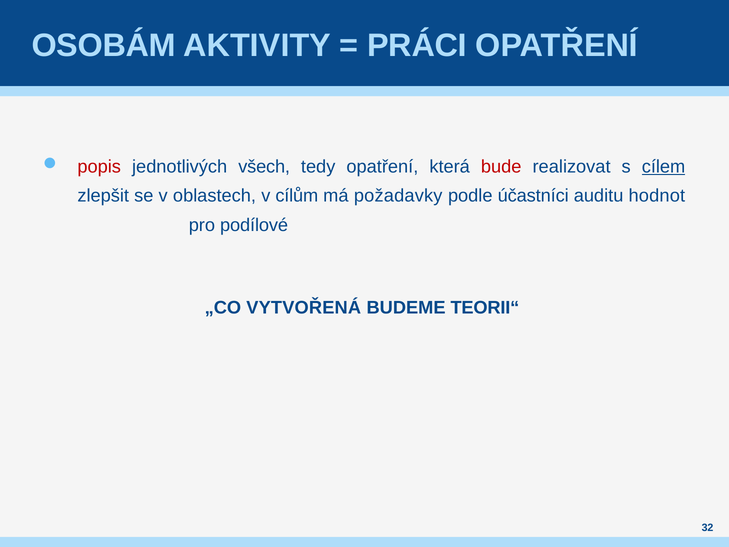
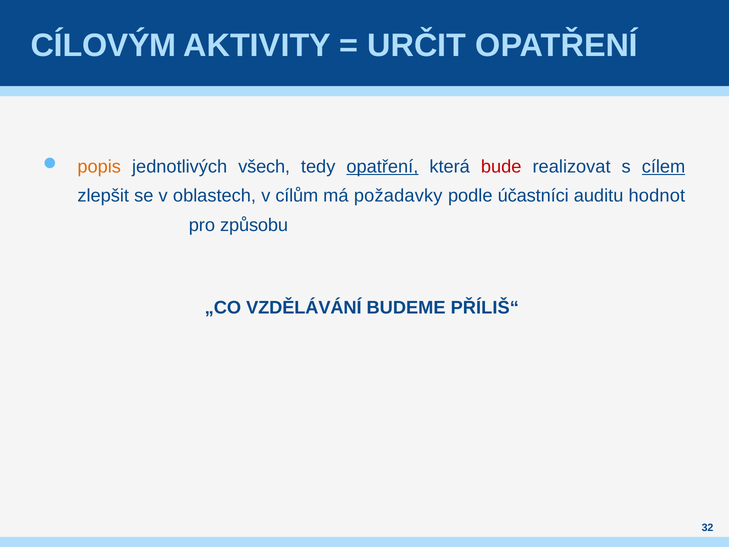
OSOBÁM: OSOBÁM -> CÍLOVÝM (104, 45)
PRÁCI: PRÁCI -> URČIT (417, 45)
popis colour: red -> orange (99, 167)
opatření underline: none -> present (382, 167)
podílové: podílové -> způsobu (254, 225)
VYTVOŘENÁ: VYTVOŘENÁ -> VZDĚLÁVÁNÍ (304, 308)
TEORII“: TEORII“ -> PŘÍLIŠ“ (485, 308)
